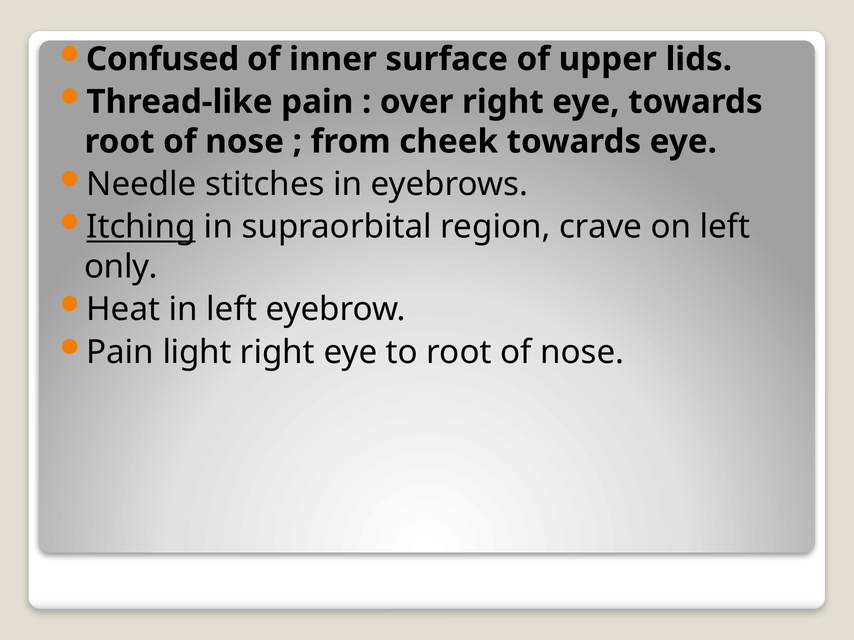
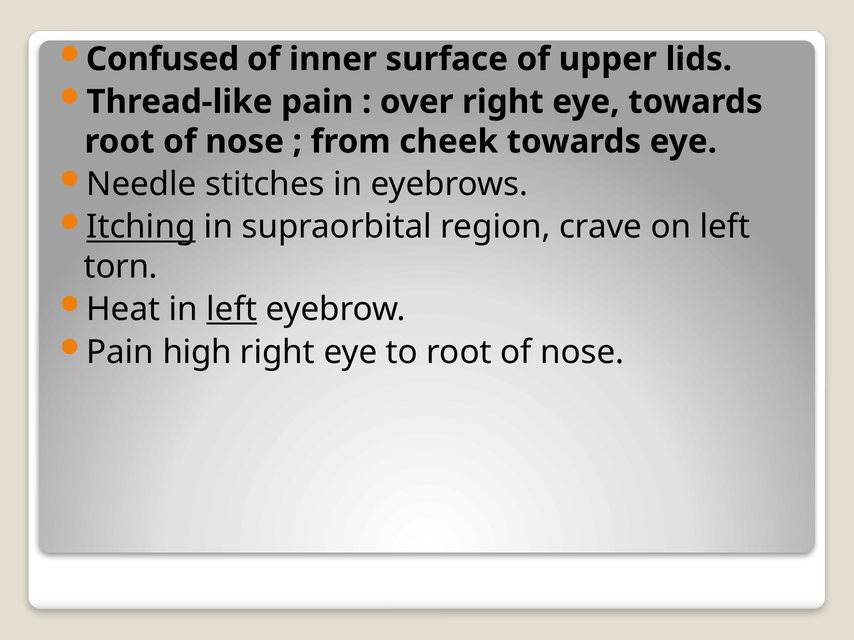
only: only -> torn (121, 267)
left underline: none -> present (232, 310)
light: light -> high (197, 352)
